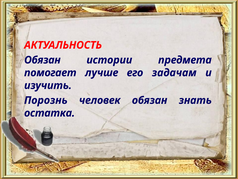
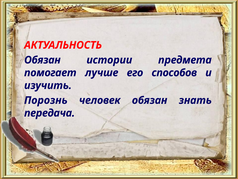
задачам: задачам -> способов (174, 73)
остатка: остатка -> передача (50, 113)
